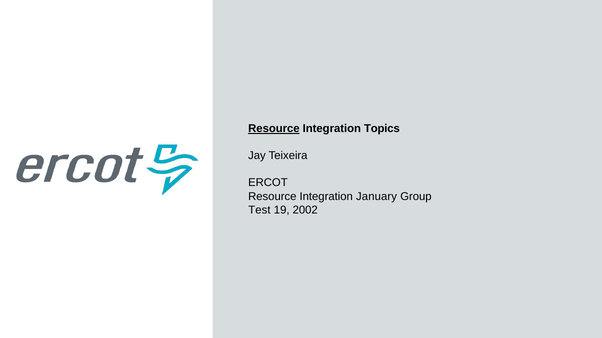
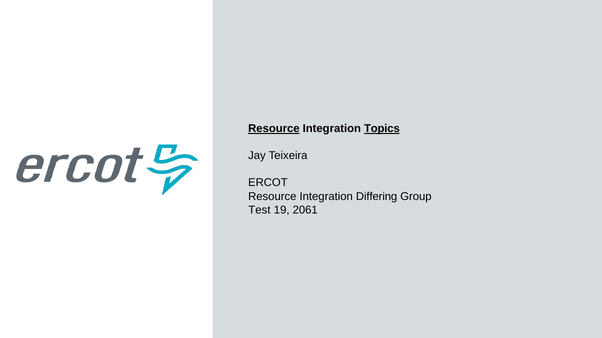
Topics underline: none -> present (382, 129)
January: January -> Differing (377, 197)
2002: 2002 -> 2061 (305, 210)
